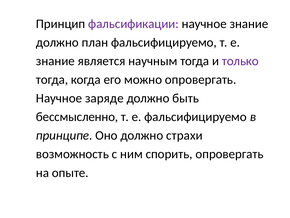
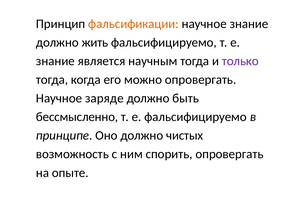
фальсификации colour: purple -> orange (133, 24)
план: план -> жить (95, 42)
страхи: страхи -> чистых (185, 135)
